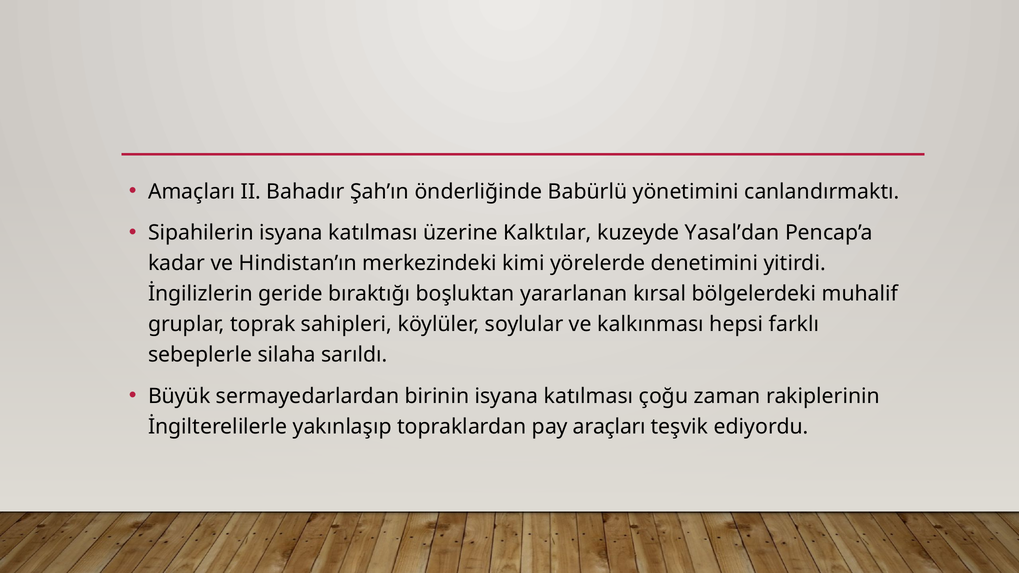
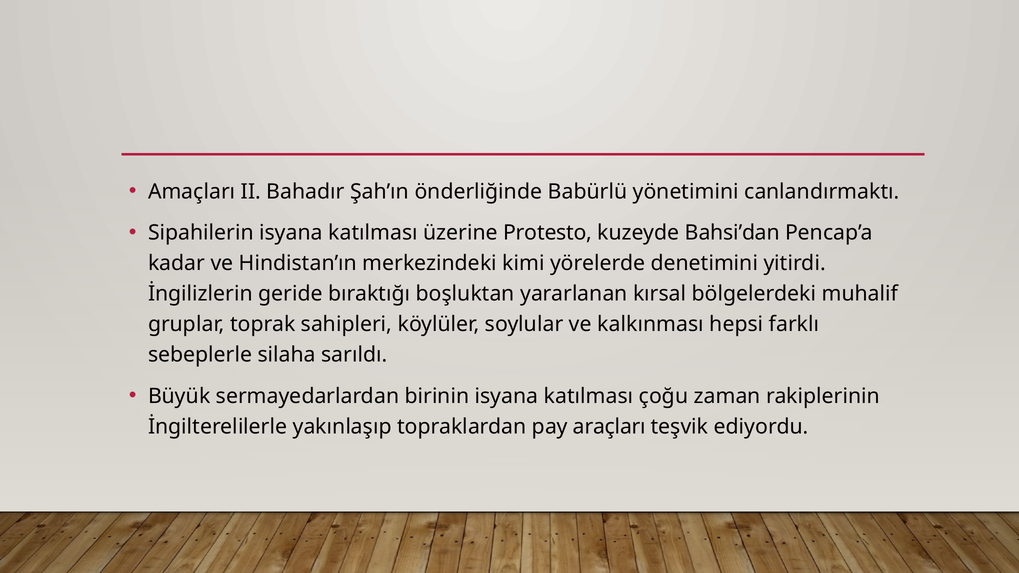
Kalktılar: Kalktılar -> Protesto (548, 233)
Yasal’dan: Yasal’dan -> Bahsi’dan (732, 233)
